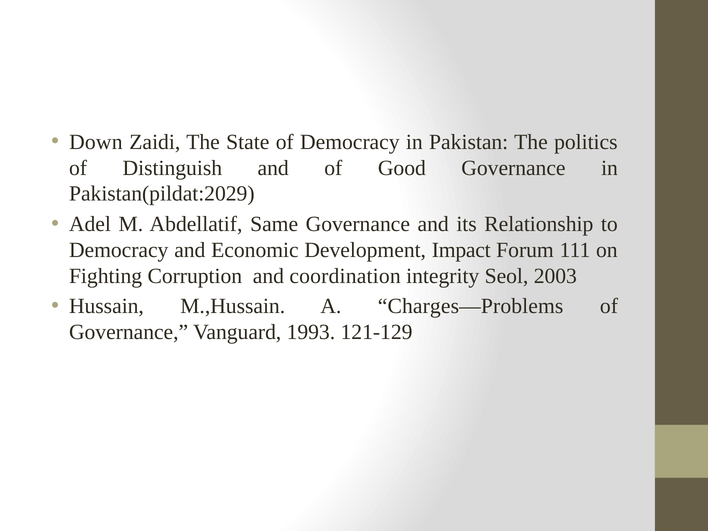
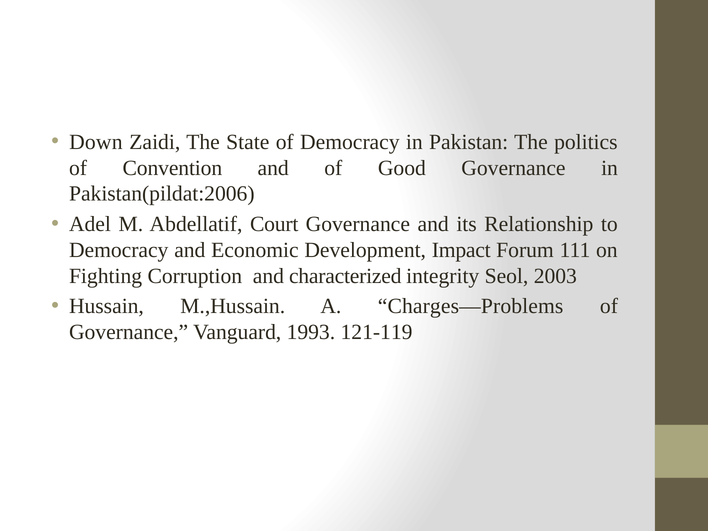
Distinguish: Distinguish -> Convention (172, 168)
Pakistan(pildat:2029: Pakistan(pildat:2029 -> Pakistan(pildat:2006 (162, 194)
Same: Same -> Court (274, 224)
coordination: coordination -> characterized (345, 276)
121-129: 121-129 -> 121-119 (377, 332)
